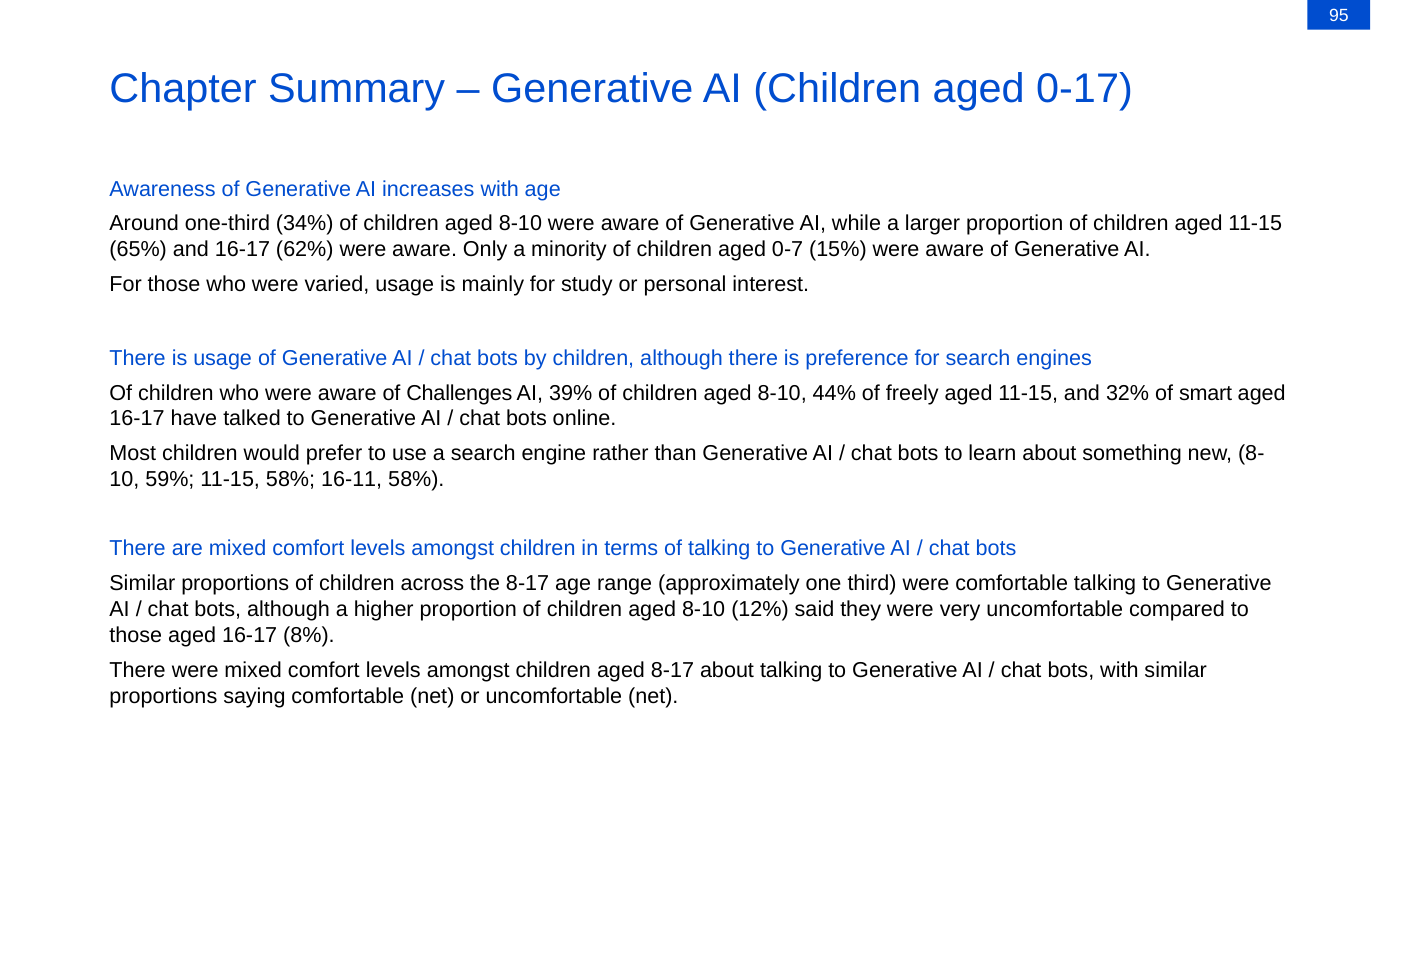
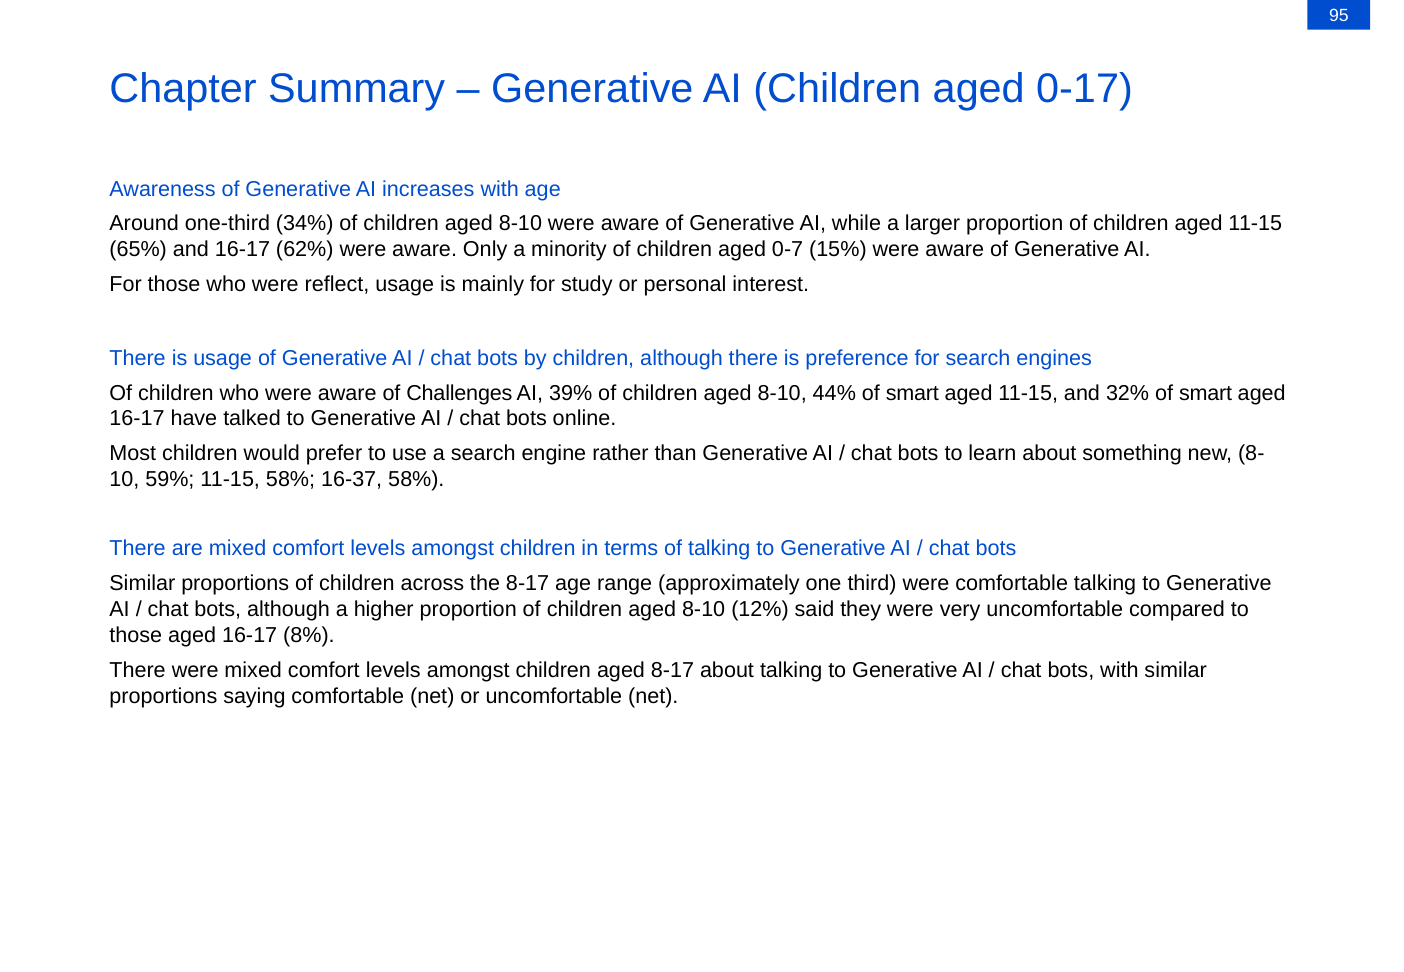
varied: varied -> reflect (337, 284)
44% of freely: freely -> smart (912, 393)
16-11: 16-11 -> 16-37 (352, 479)
